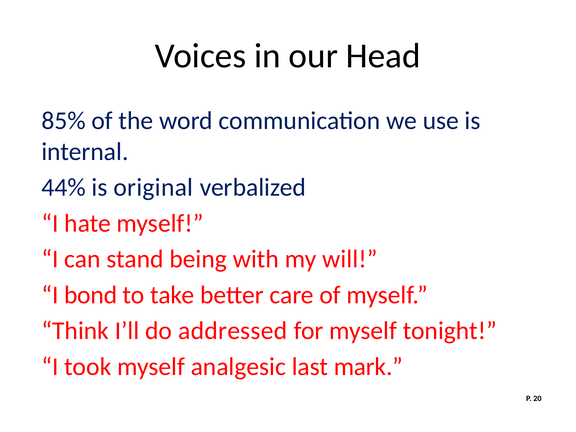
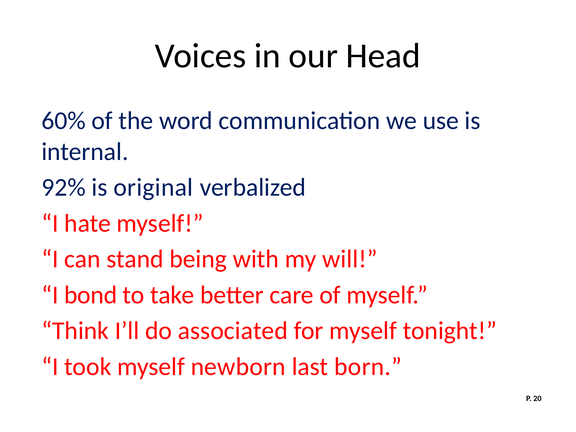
85%: 85% -> 60% (64, 121)
44%: 44% -> 92% (64, 187)
addressed: addressed -> associated (233, 331)
analgesic: analgesic -> newborn (238, 367)
mark: mark -> born (368, 367)
